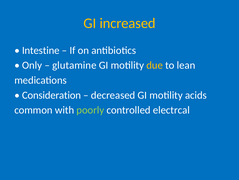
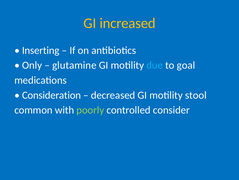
Intestine: Intestine -> Inserting (41, 50)
due colour: yellow -> light blue (155, 65)
lean: lean -> goal (186, 65)
acids: acids -> stool (196, 95)
electrcal: electrcal -> consider (171, 110)
